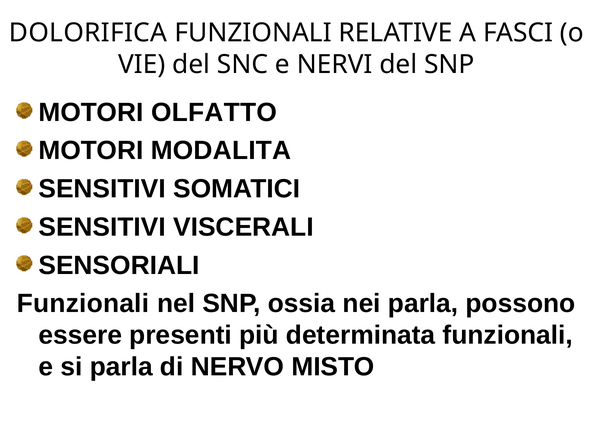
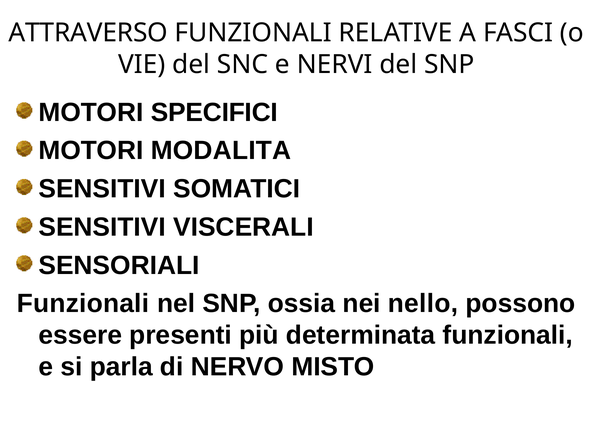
DOLORIFICA: DOLORIFICA -> ATTRAVERSO (88, 33)
OLFATTO: OLFATTO -> SPECIFICI (214, 112)
nei parla: parla -> nello (423, 303)
